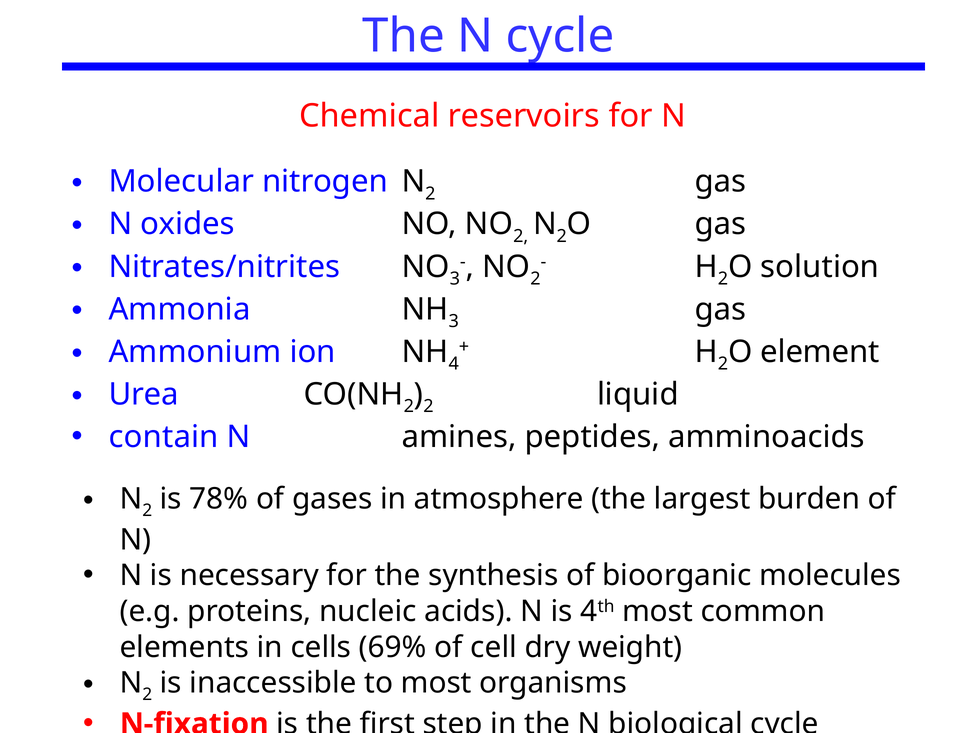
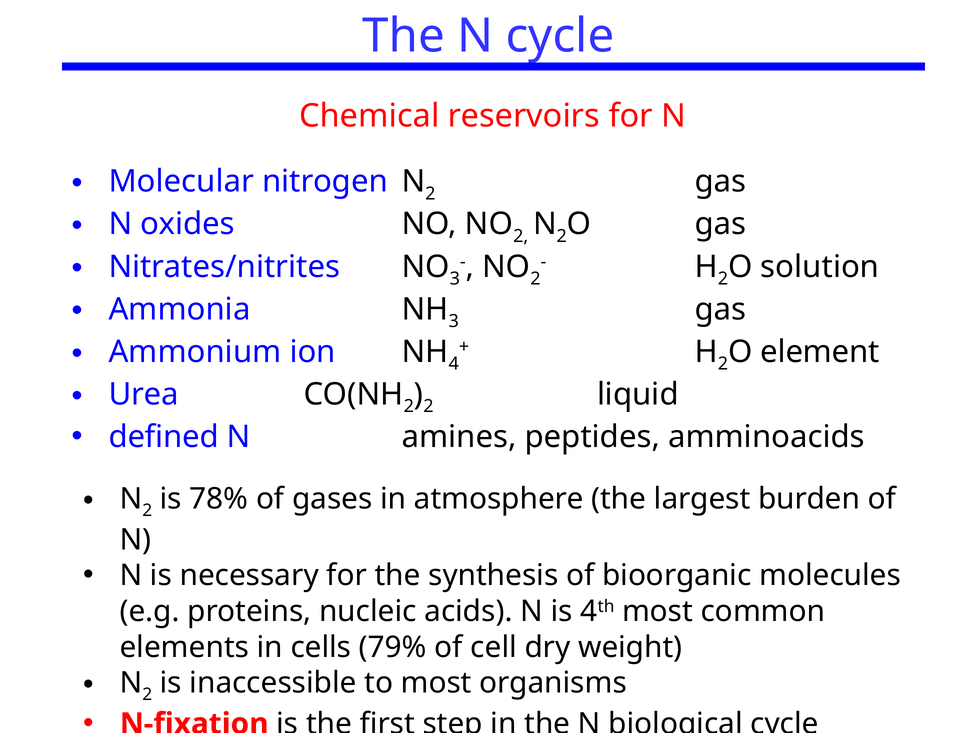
contain: contain -> defined (164, 437)
69%: 69% -> 79% (393, 647)
